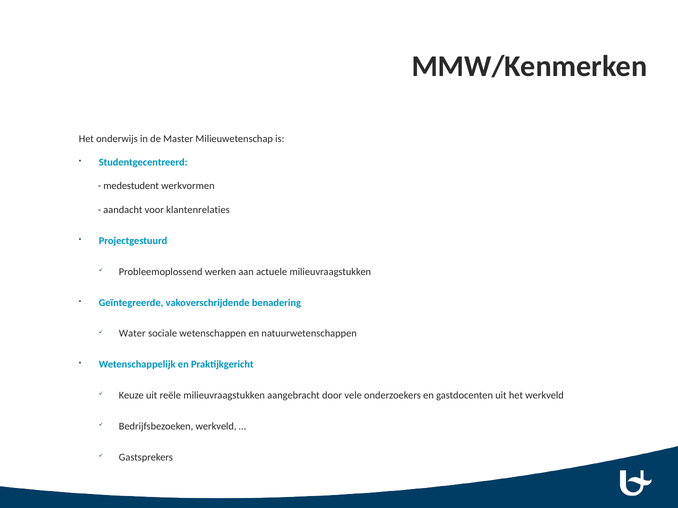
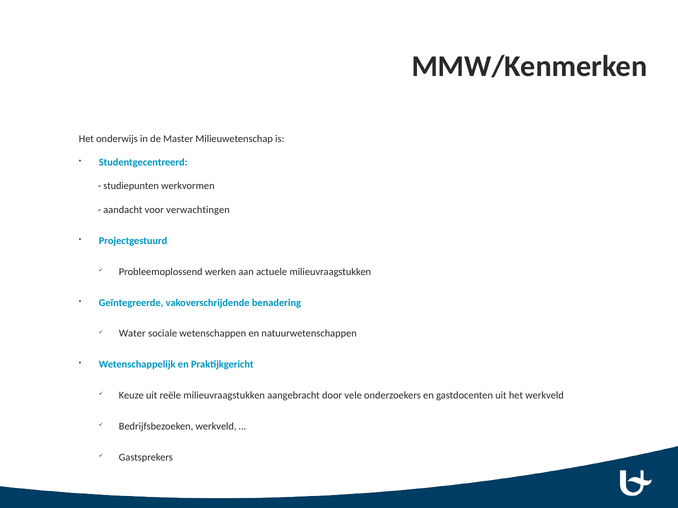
medestudent: medestudent -> studiepunten (131, 186)
klantenrelaties: klantenrelaties -> verwachtingen (198, 210)
